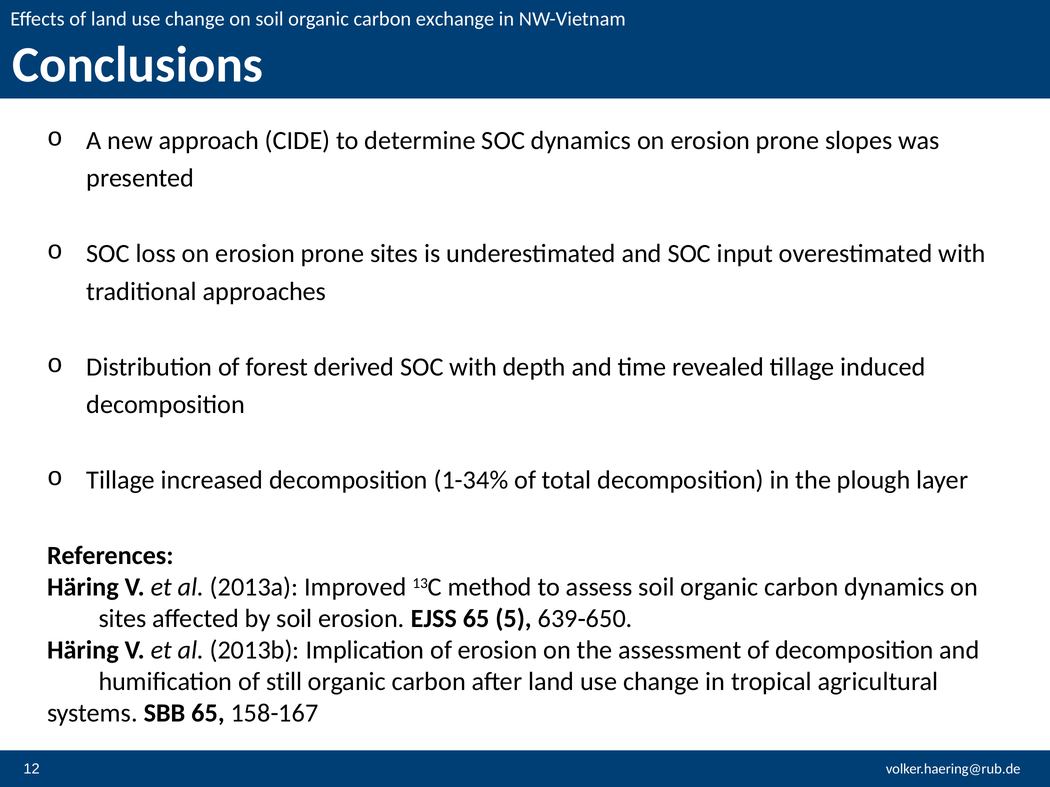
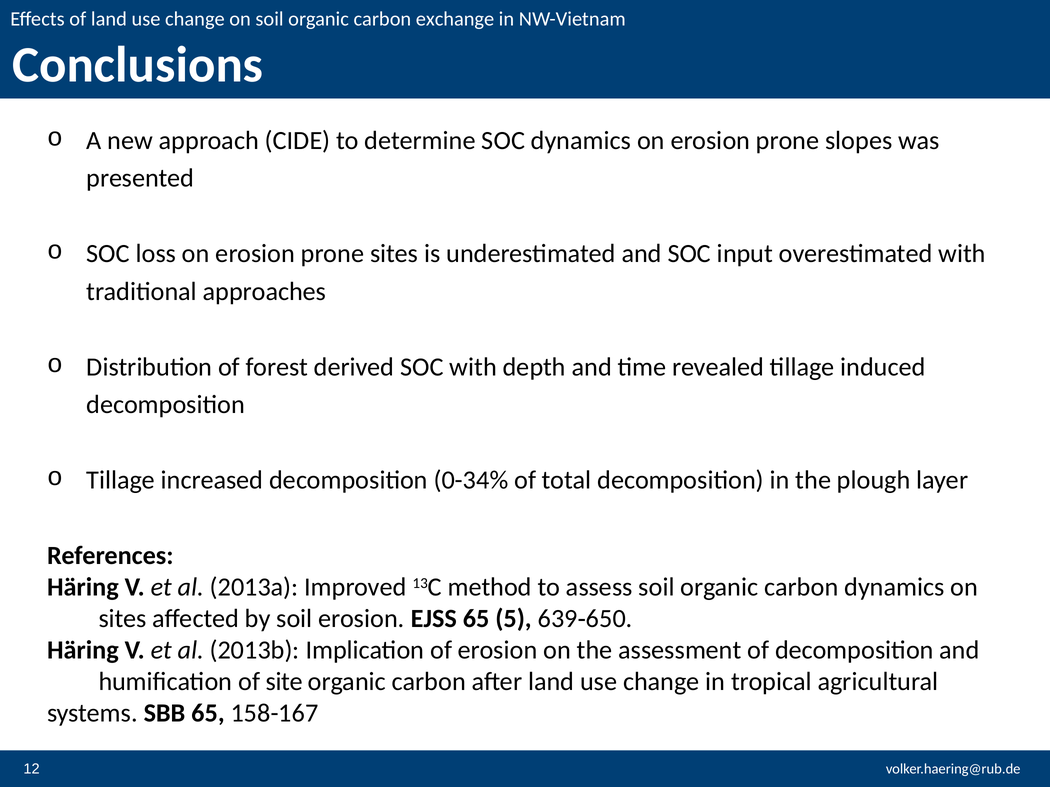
1-34%: 1-34% -> 0-34% (471, 481)
still: still -> site (284, 682)
